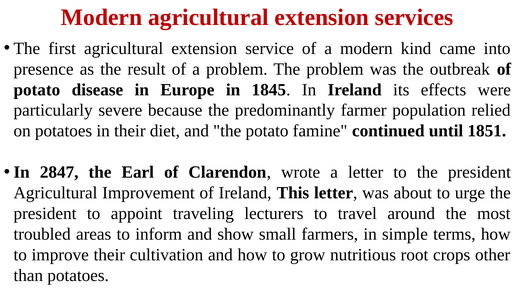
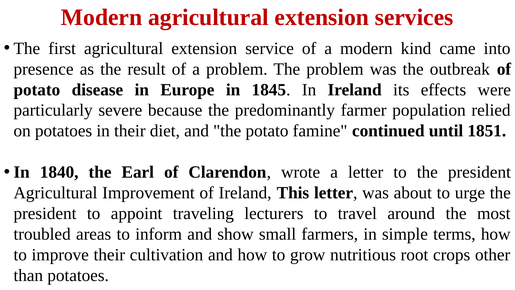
2847: 2847 -> 1840 (59, 172)
